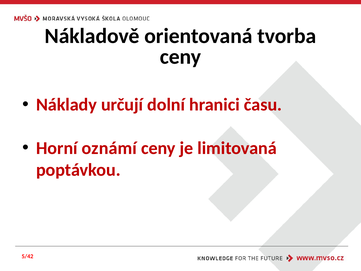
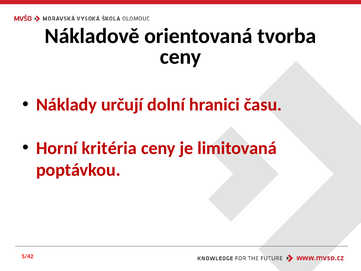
oznámí: oznámí -> kritéria (109, 148)
